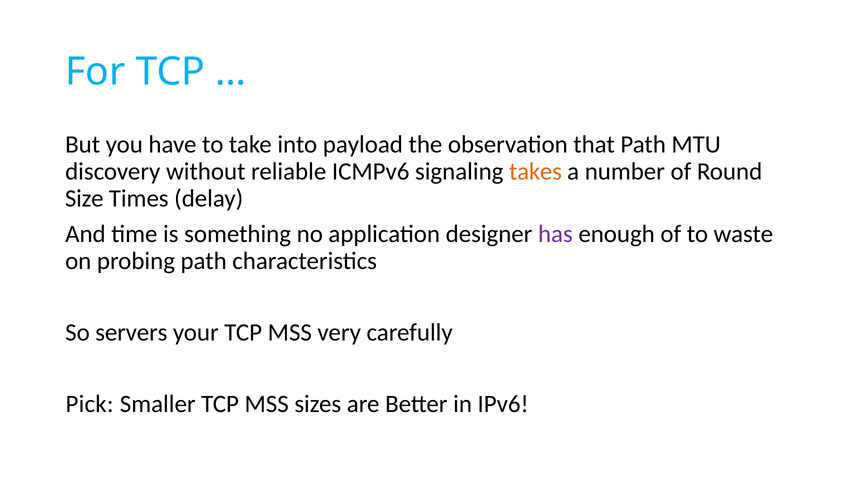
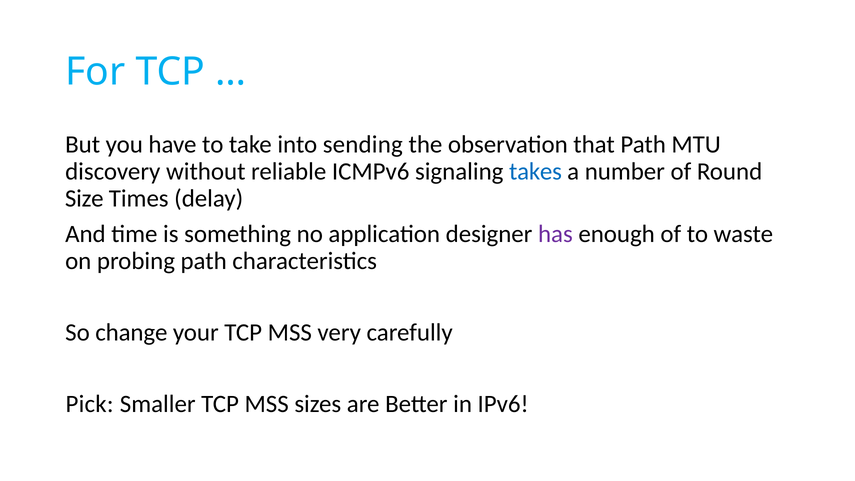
payload: payload -> sending (363, 145)
takes colour: orange -> blue (535, 171)
servers: servers -> change (131, 333)
